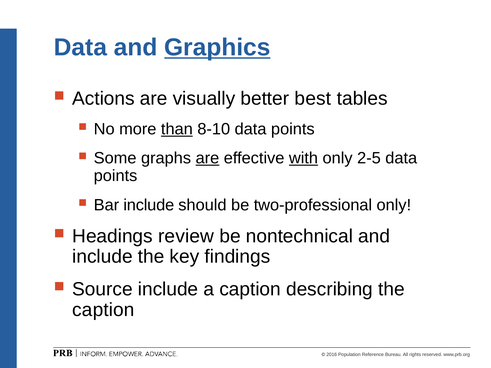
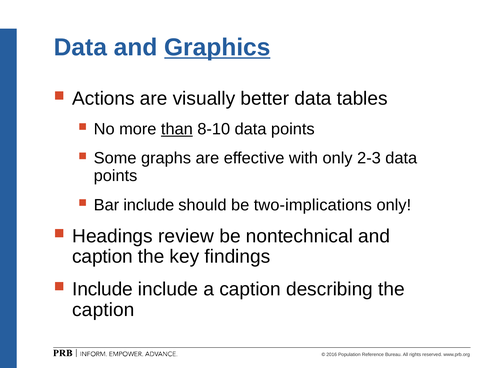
better best: best -> data (313, 99)
are underline: present -> none (207, 158)
with underline: present -> none (303, 158)
2-5: 2-5 -> 2-3 (369, 158)
two-professional: two-professional -> two-implications (313, 205)
include: include -> caption (103, 257)
Source: Source -> Include (103, 289)
